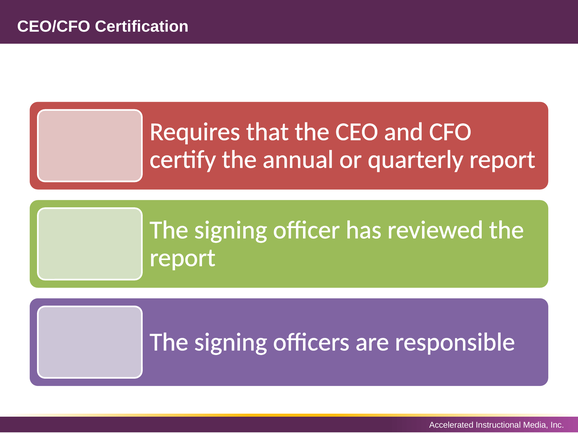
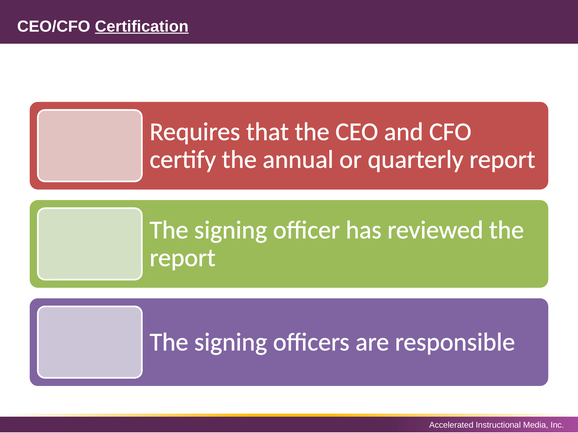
Certification underline: none -> present (142, 26)
